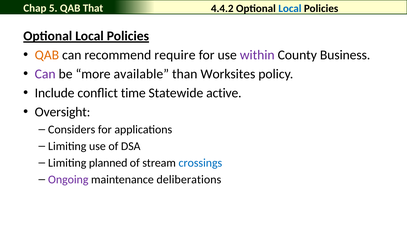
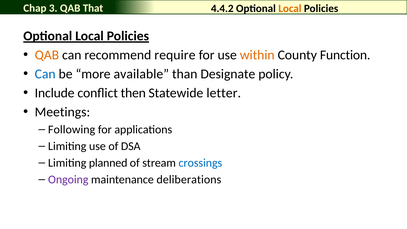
5: 5 -> 3 (53, 8)
Local colour: blue -> orange (290, 8)
within colour: purple -> orange (257, 55)
Business: Business -> Function (345, 55)
Can colour: purple -> blue (45, 74)
Worksites: Worksites -> Designate (228, 74)
time: time -> then (133, 93)
active: active -> letter (224, 93)
Oversight: Oversight -> Meetings (62, 112)
Considers: Considers -> Following (72, 130)
